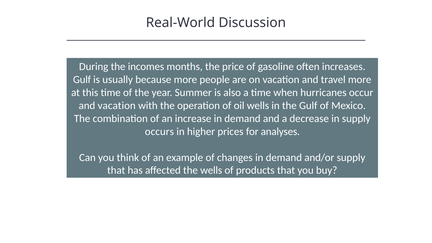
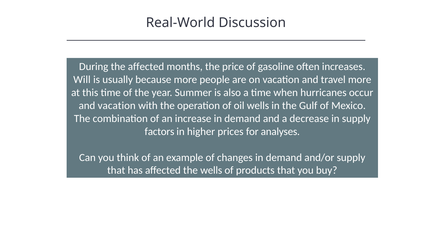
the incomes: incomes -> affected (146, 67)
Gulf: Gulf -> Will (82, 80)
occurs: occurs -> factors (159, 132)
